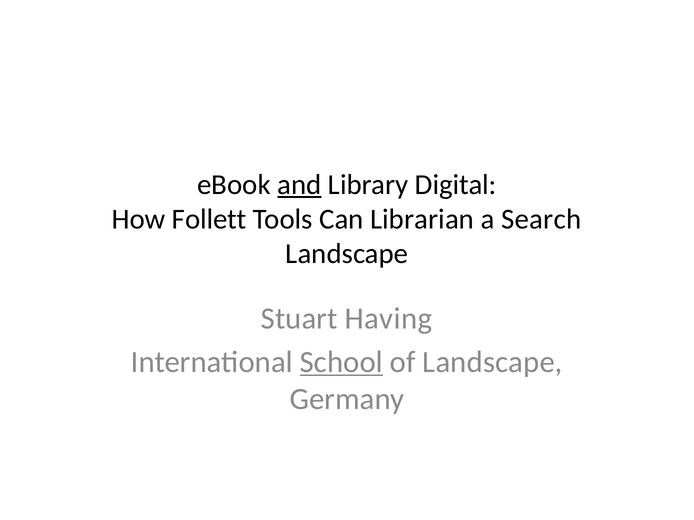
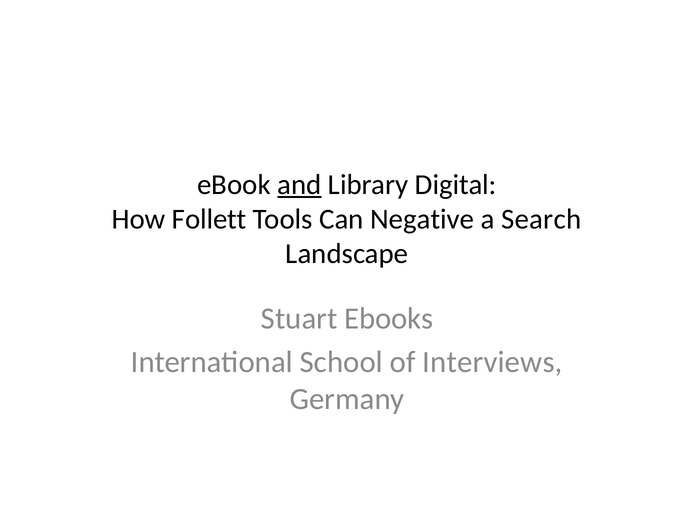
Librarian: Librarian -> Negative (422, 219)
Having: Having -> Ebooks (389, 319)
School underline: present -> none (341, 362)
of Landscape: Landscape -> Interviews (493, 362)
